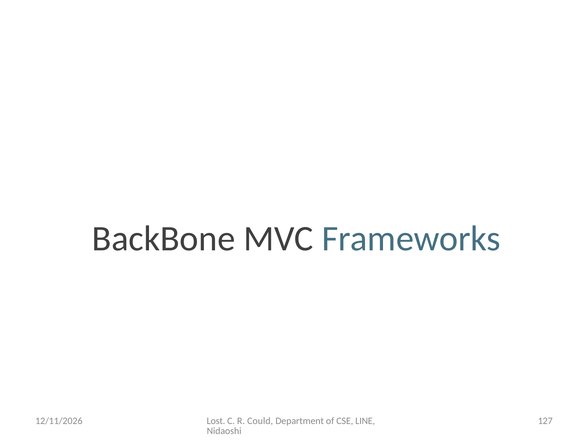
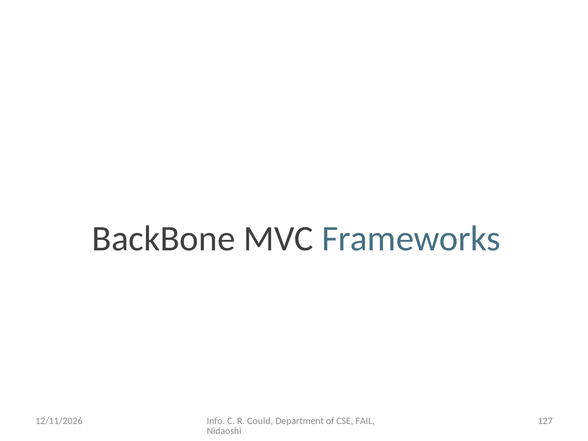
Lost: Lost -> Info (216, 421)
LINE: LINE -> FAIL (365, 421)
